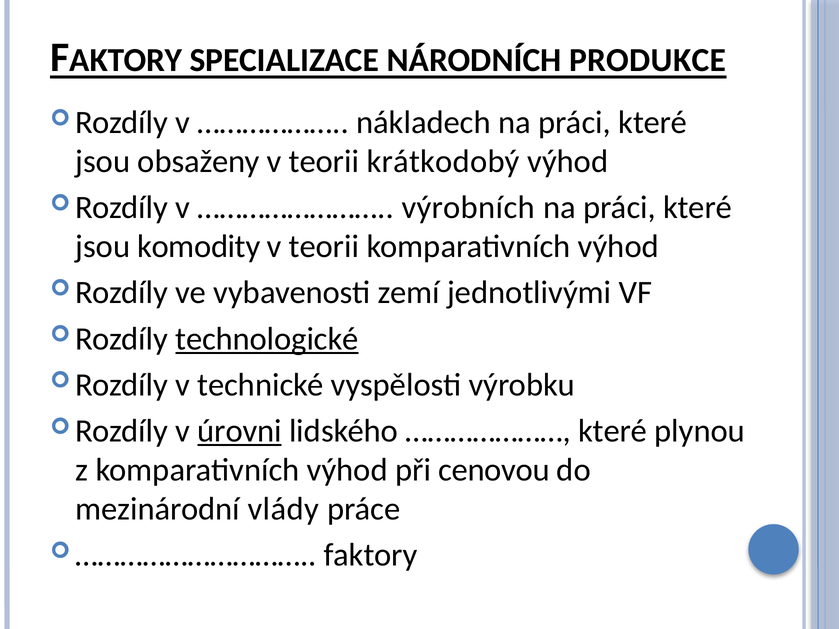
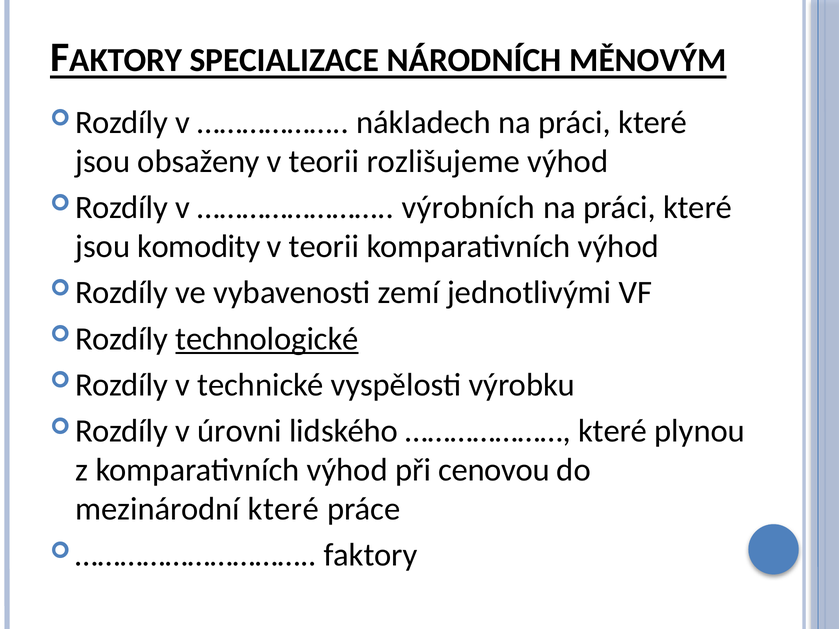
PRODUKCE: PRODUKCE -> MĚNOVÝM (648, 60)
krátkodobý: krátkodobý -> rozlišujeme (443, 162)
úrovni underline: present -> none (240, 431)
mezinárodní vlády: vlády -> které (283, 509)
